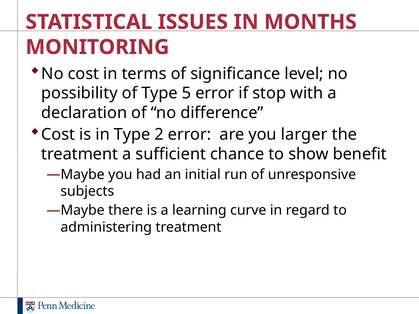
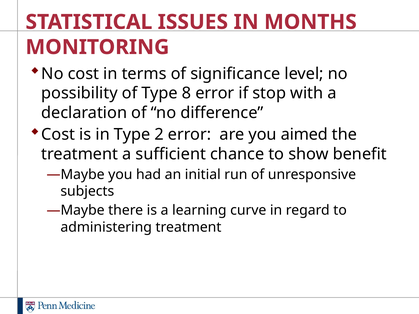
5: 5 -> 8 (187, 93)
larger: larger -> aimed (304, 135)
